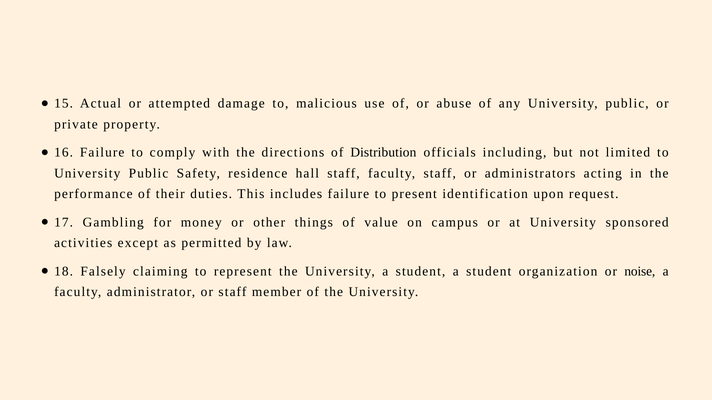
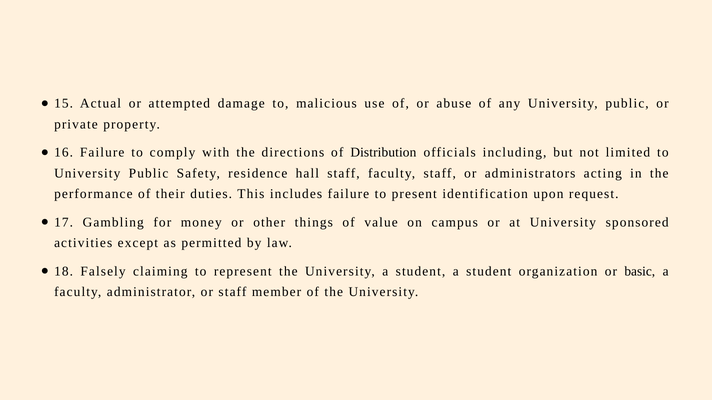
noise: noise -> basic (640, 271)
